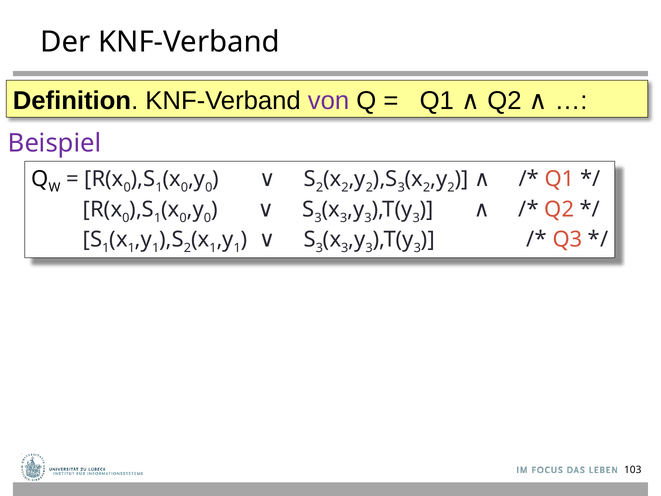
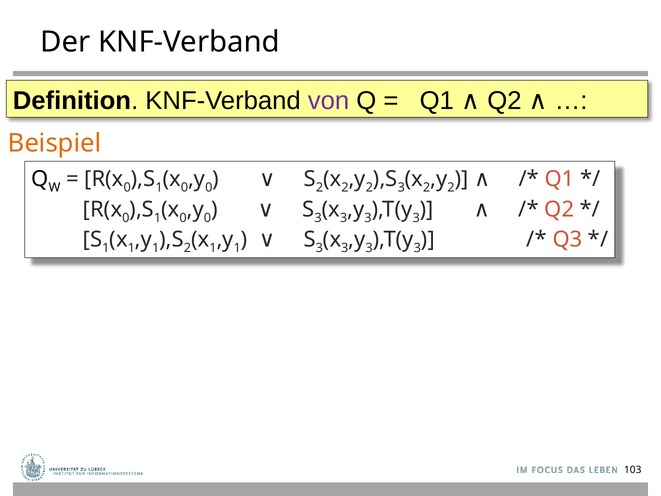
Beispiel colour: purple -> orange (55, 143)
